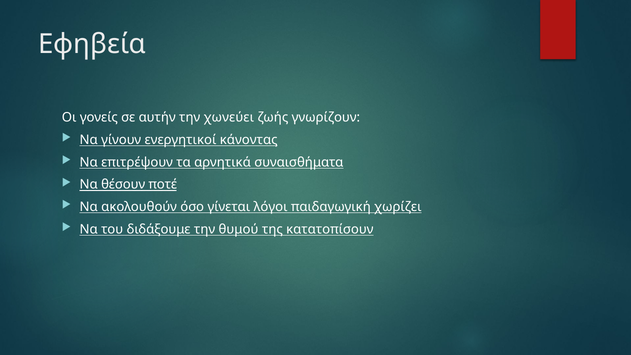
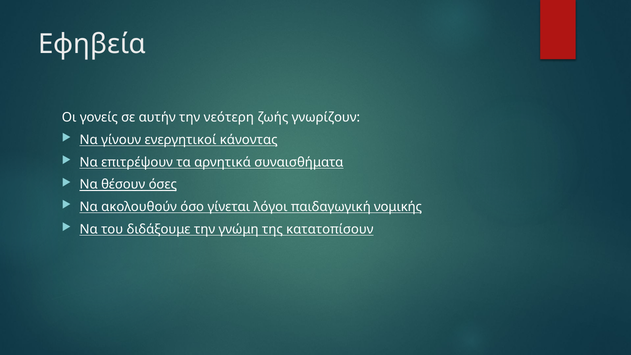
χωνεύει: χωνεύει -> νεότερη (229, 117)
ποτέ: ποτέ -> όσες (163, 185)
χωρίζει: χωρίζει -> νομικής (398, 207)
θυμού: θυμού -> γνώμη (239, 229)
